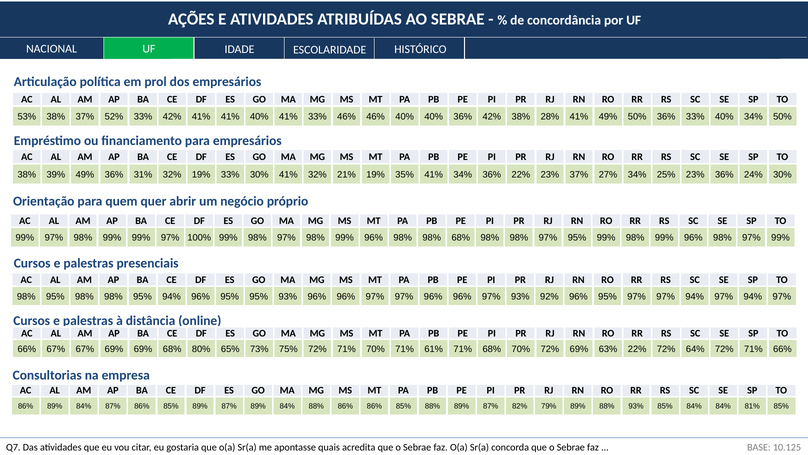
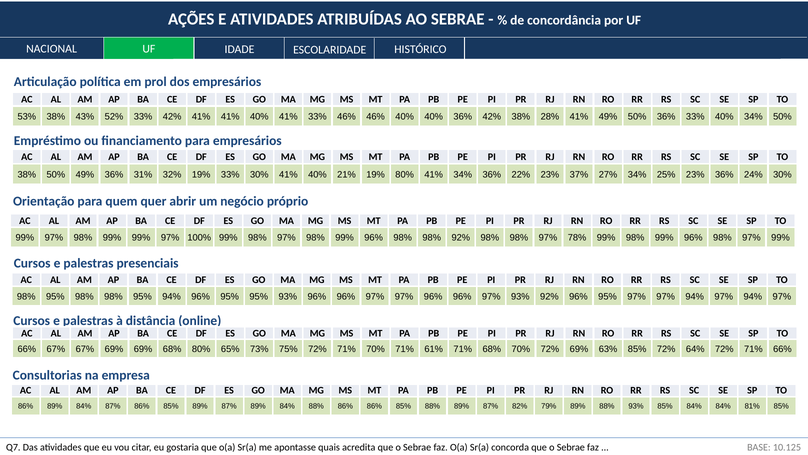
38% 37%: 37% -> 43% (85, 117)
38% 39%: 39% -> 50% (56, 174)
30% 41% 32%: 32% -> 40% (317, 174)
19% 35%: 35% -> 80% (405, 174)
98% 68%: 68% -> 92% (461, 238)
97% 95%: 95% -> 78% (577, 238)
63% 22%: 22% -> 85% (637, 349)
